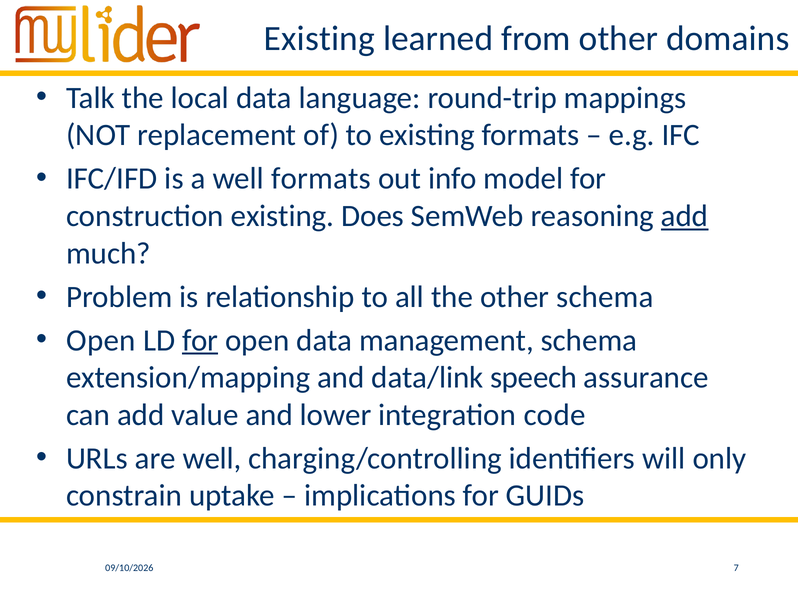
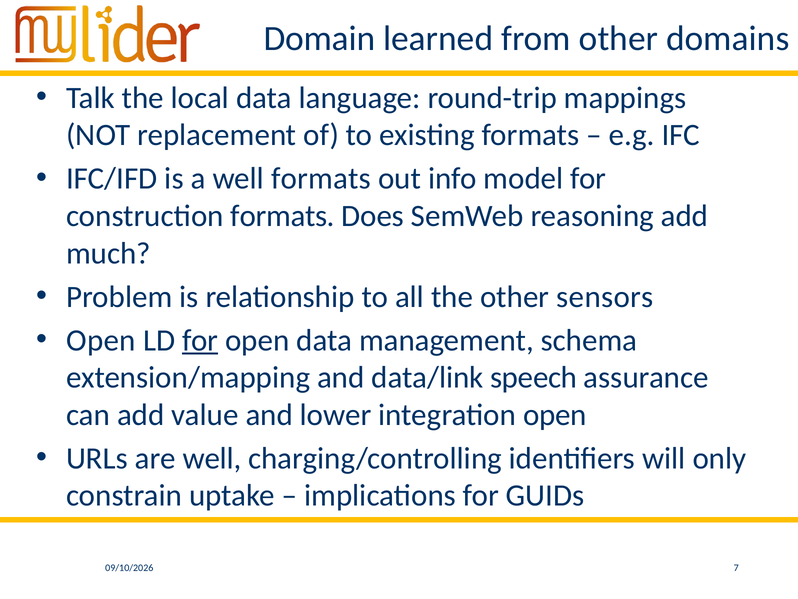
Existing: Existing -> Domain (319, 38)
construction existing: existing -> formats (283, 216)
add underline: present -> none (685, 216)
other schema: schema -> sensors (605, 297)
integration code: code -> open (555, 415)
